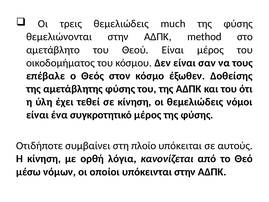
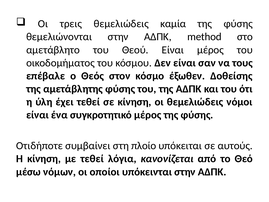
much: much -> καμία (173, 24)
με ορθή: ορθή -> τεθεί (92, 159)
